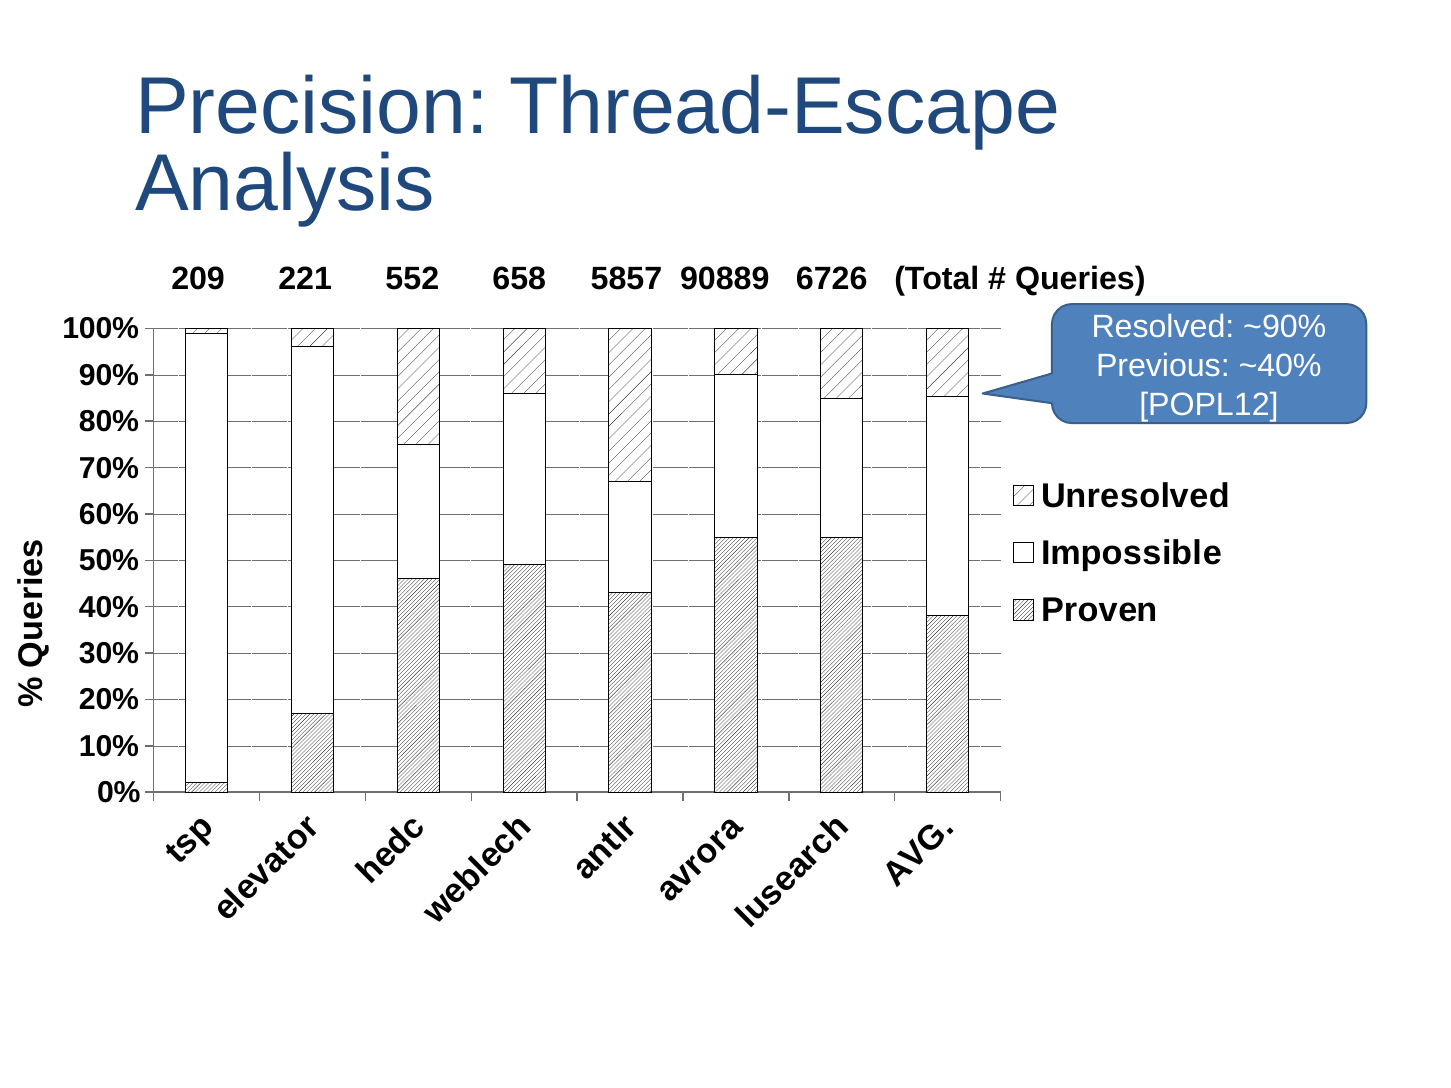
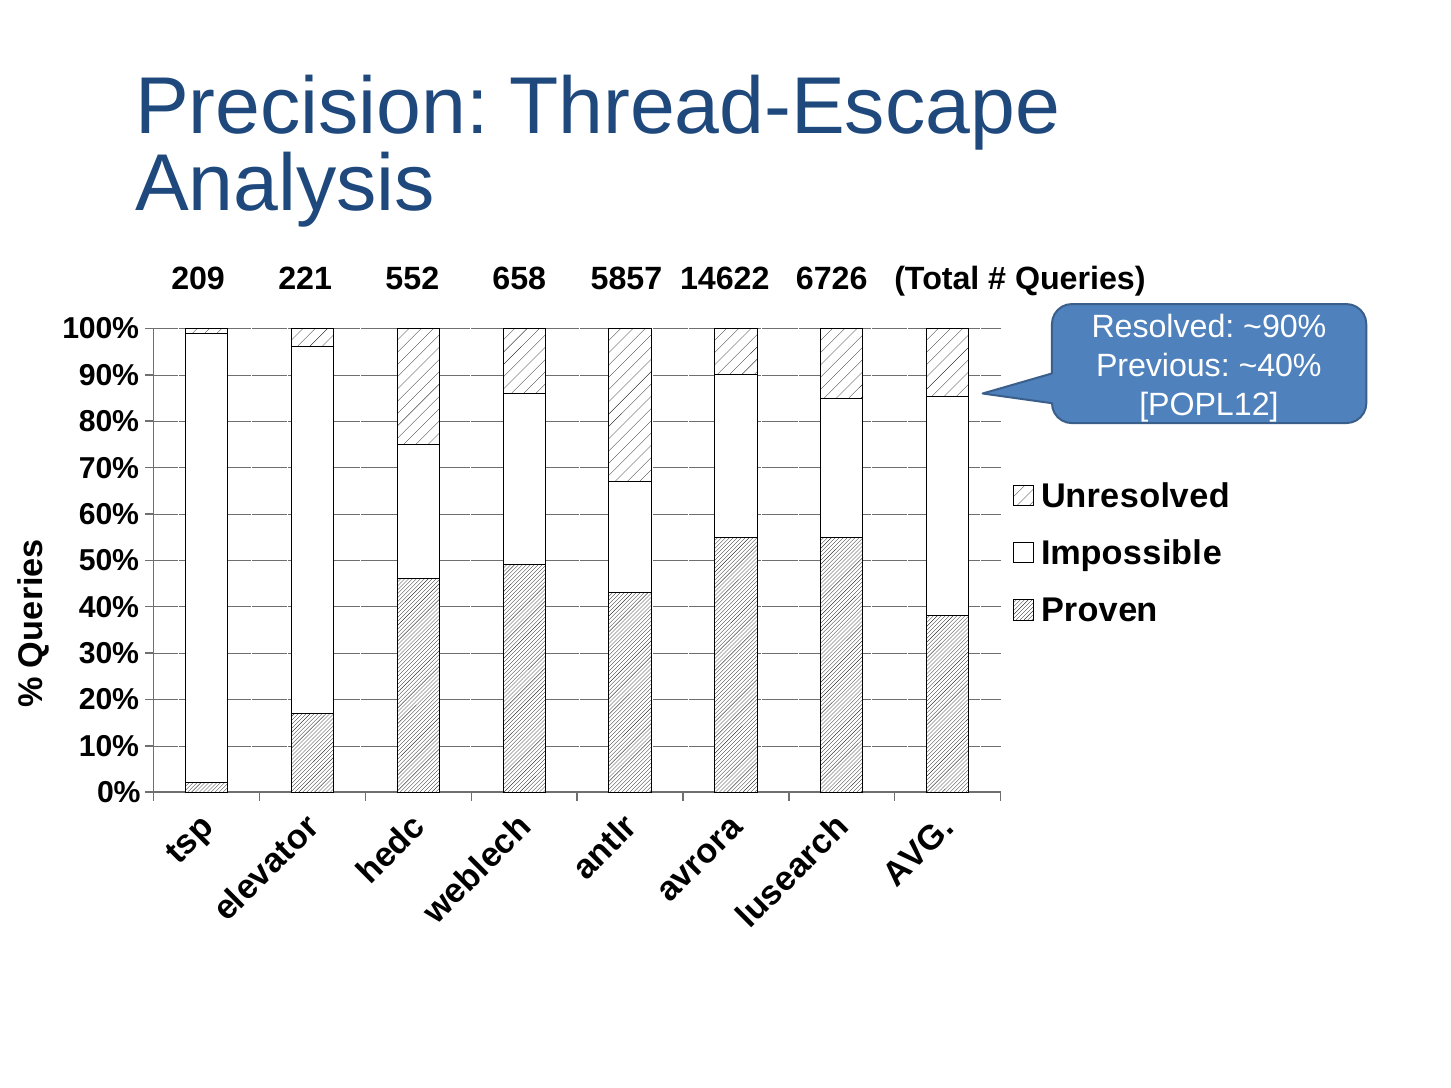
90889: 90889 -> 14622 (725, 279)
